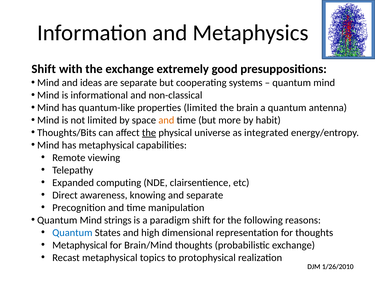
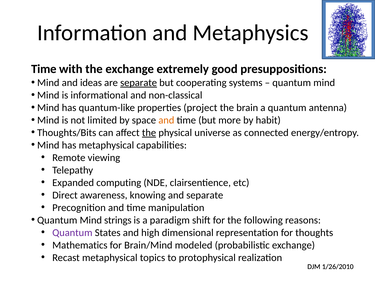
Shift: Shift -> Time (44, 69)
separate underline: none -> present (139, 83)
properties limited: limited -> project (200, 108)
integrated: integrated -> connected (266, 133)
Quantum colour: blue -> purple (72, 233)
Metaphysical: Metaphysical -> Mathematics (80, 245)
Brain/Mind thoughts: thoughts -> modeled (194, 245)
